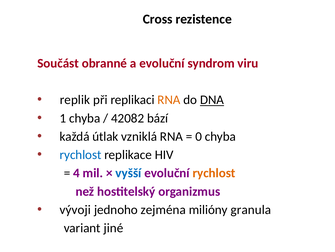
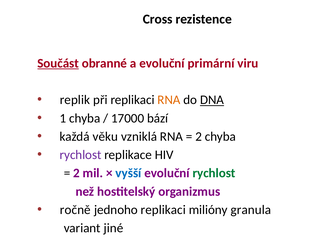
Součást underline: none -> present (58, 63)
syndrom: syndrom -> primární (211, 63)
42082: 42082 -> 17000 (128, 118)
útlak: útlak -> věku (105, 136)
0: 0 -> 2 (199, 136)
rychlost colour: blue -> purple (81, 154)
4: 4 -> 2 (77, 173)
rychlost colour: orange -> green (214, 173)
vývoji: vývoji -> ročně (75, 209)
jednoho zejména: zejména -> replikaci (163, 209)
